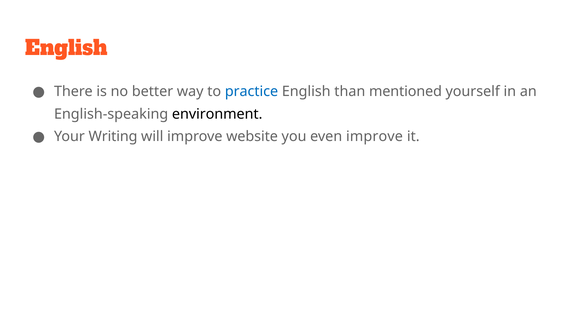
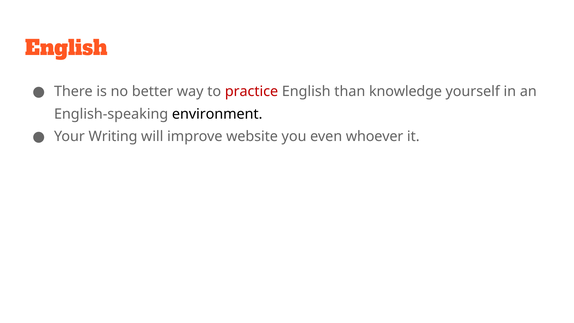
practice colour: blue -> red (251, 92)
mentioned: mentioned -> knowledge (405, 92)
even improve: improve -> whoever (375, 136)
